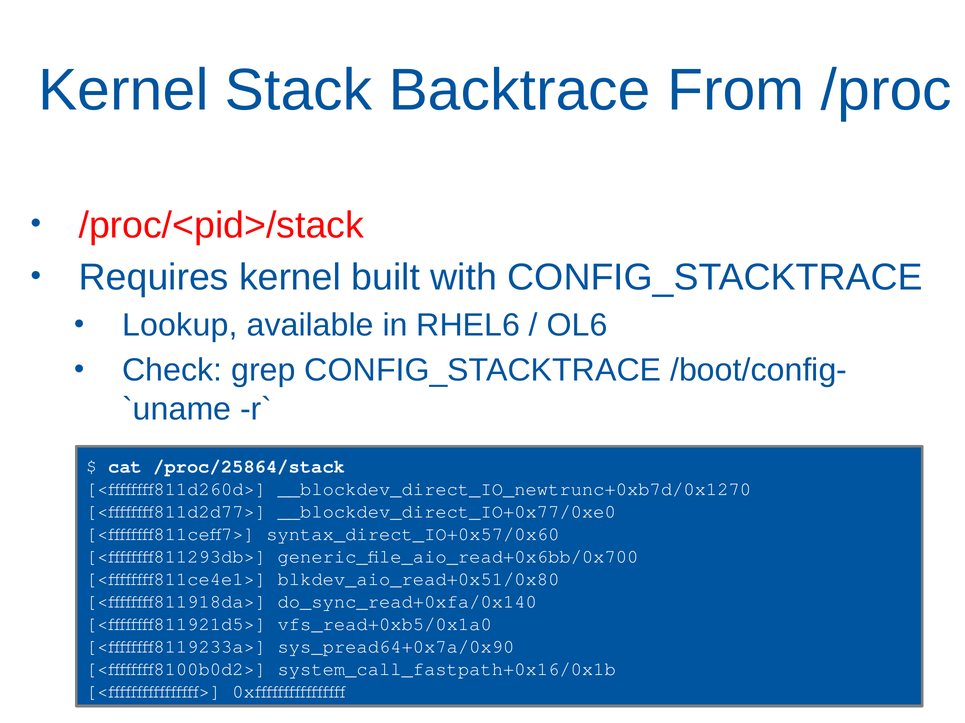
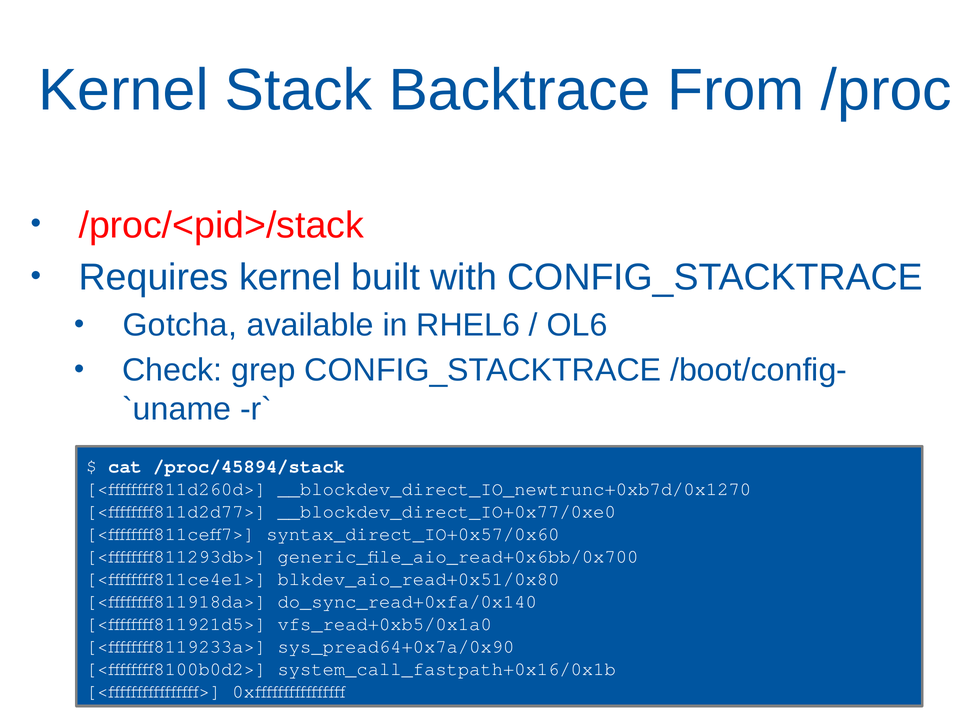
Lookup: Lookup -> Gotcha (180, 326)
/proc/25864/stack: /proc/25864/stack -> /proc/45894/stack (249, 467)
